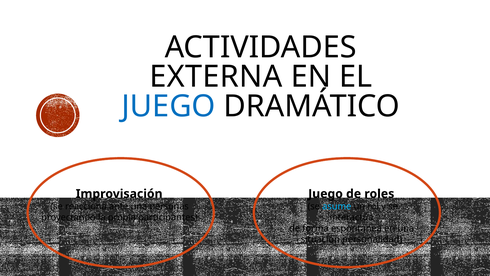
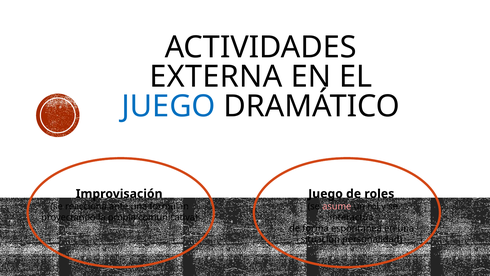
personas: personas -> formulan (169, 206)
asume colour: light blue -> pink (337, 206)
participantes: participantes -> comunicativa (168, 217)
